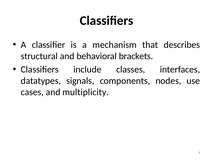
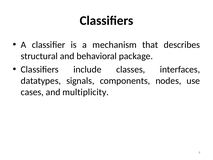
brackets: brackets -> package (136, 56)
